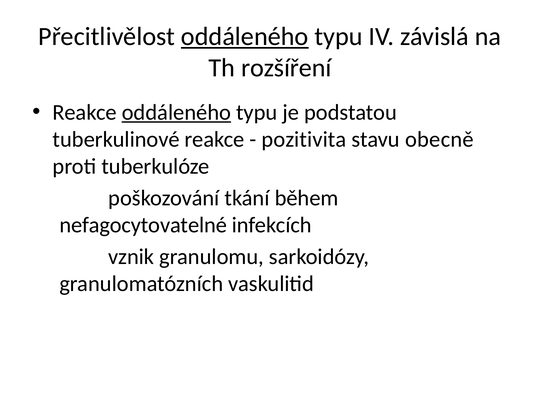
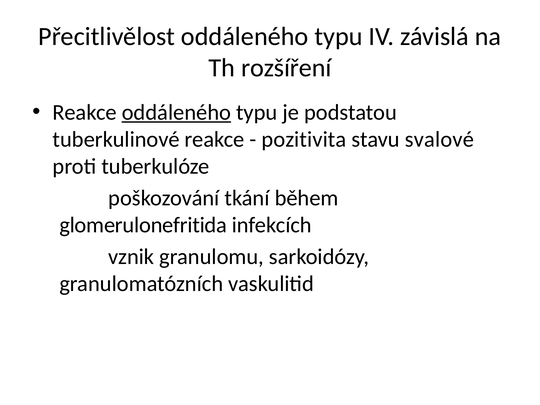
oddáleného underline: present -> none (245, 36)
obecně: obecně -> svalové (439, 139)
nefagocytovatelné: nefagocytovatelné -> glomerulonefritida (143, 225)
